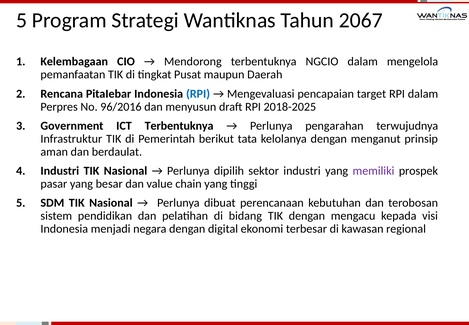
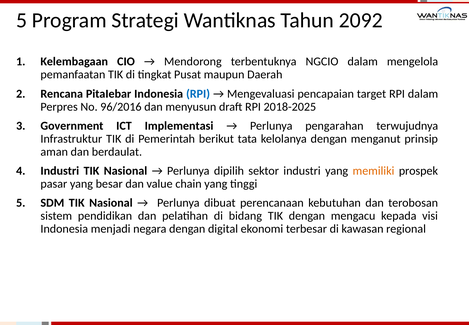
2067: 2067 -> 2092 (361, 20)
ICT Terbentuknya: Terbentuknya -> Implementasi (179, 126)
memiliki colour: purple -> orange (374, 171)
